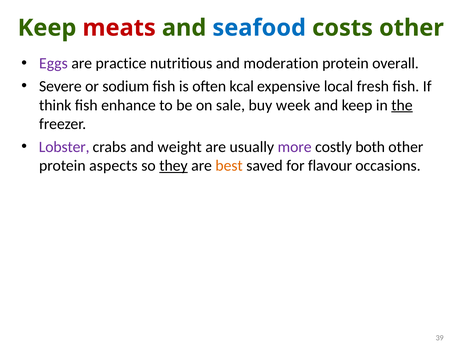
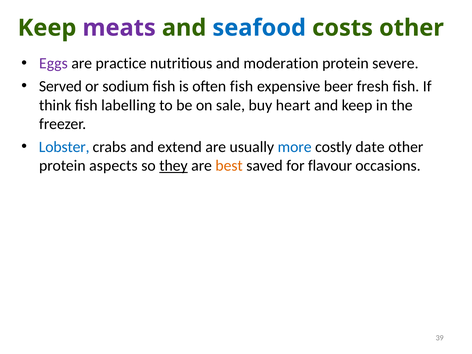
meats colour: red -> purple (119, 28)
overall: overall -> severe (395, 63)
Severe: Severe -> Served (60, 86)
often kcal: kcal -> fish (242, 86)
local: local -> beer (339, 86)
enhance: enhance -> labelling (128, 105)
week: week -> heart (293, 105)
the underline: present -> none (402, 105)
Lobster colour: purple -> blue (64, 147)
weight: weight -> extend (180, 147)
more colour: purple -> blue (295, 147)
both: both -> date (370, 147)
